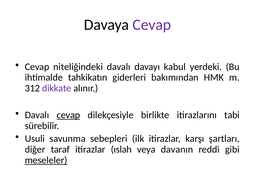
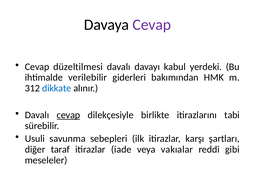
niteliğindeki: niteliğindeki -> düzeltilmesi (78, 66)
tahkikatın: tahkikatın -> verilebilir (88, 77)
dikkate colour: purple -> blue (57, 88)
ıslah: ıslah -> iade (121, 149)
davanın: davanın -> vakıalar (177, 149)
meseleler underline: present -> none (46, 159)
